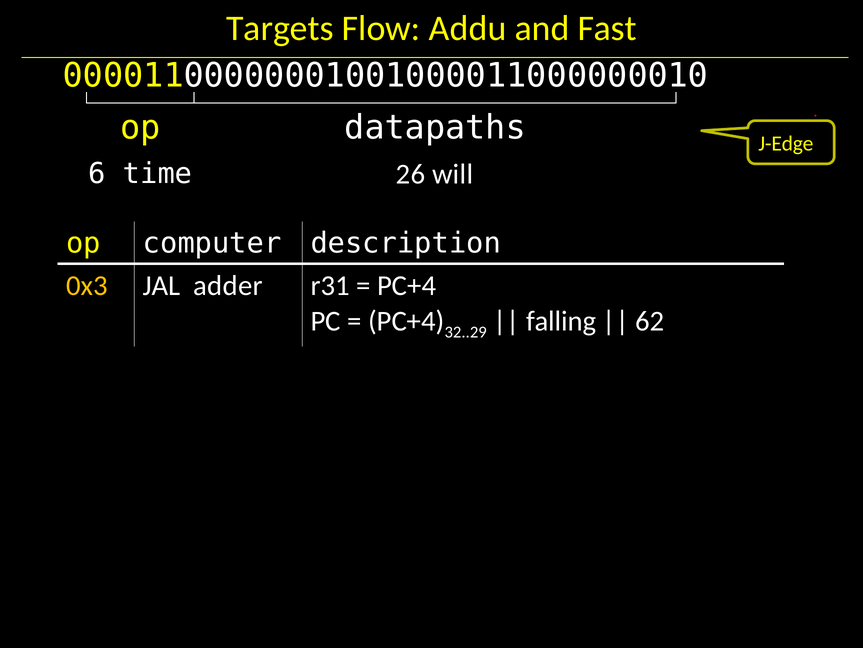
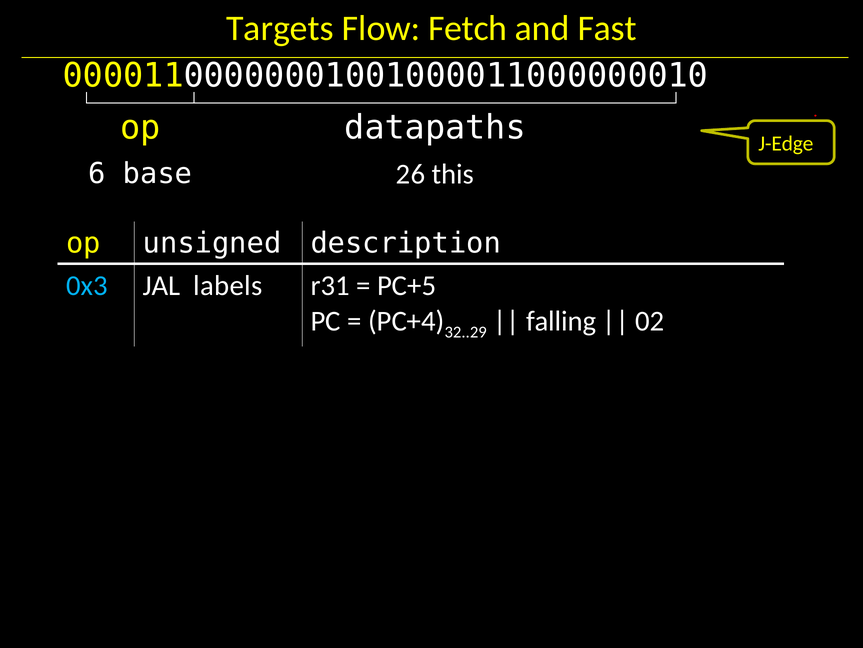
Addu: Addu -> Fetch (468, 28)
time: time -> base (158, 173)
will: will -> this (453, 174)
computer: computer -> unsigned (212, 243)
0x3 colour: yellow -> light blue (87, 286)
adder: adder -> labels (228, 286)
PC+4: PC+4 -> PC+5 (407, 286)
62: 62 -> 02 (650, 321)
